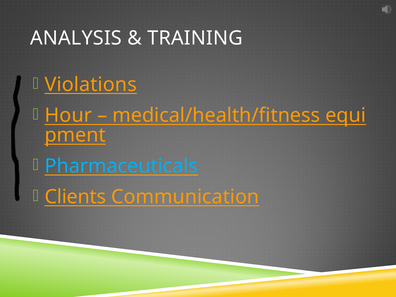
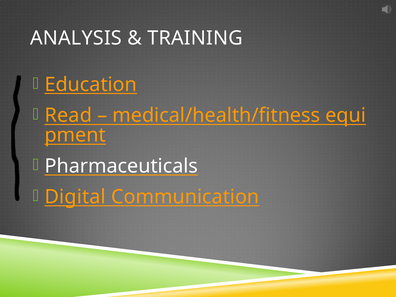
Violations: Violations -> Education (91, 85)
Hour: Hour -> Read (68, 115)
Pharmaceuticals colour: light blue -> white (121, 166)
Clients: Clients -> Digital (75, 197)
